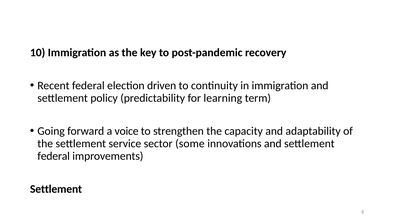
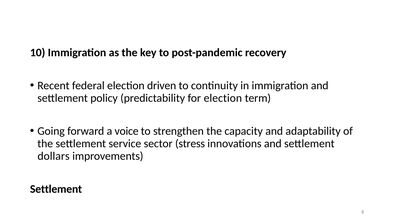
for learning: learning -> election (223, 98)
some: some -> stress (190, 143)
federal: federal -> dollars (54, 156)
